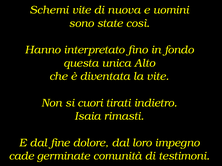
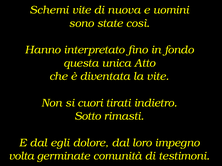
Alto: Alto -> Atto (145, 63)
Isaia: Isaia -> Sotto (88, 117)
fine: fine -> egli (60, 143)
cade: cade -> volta (21, 156)
